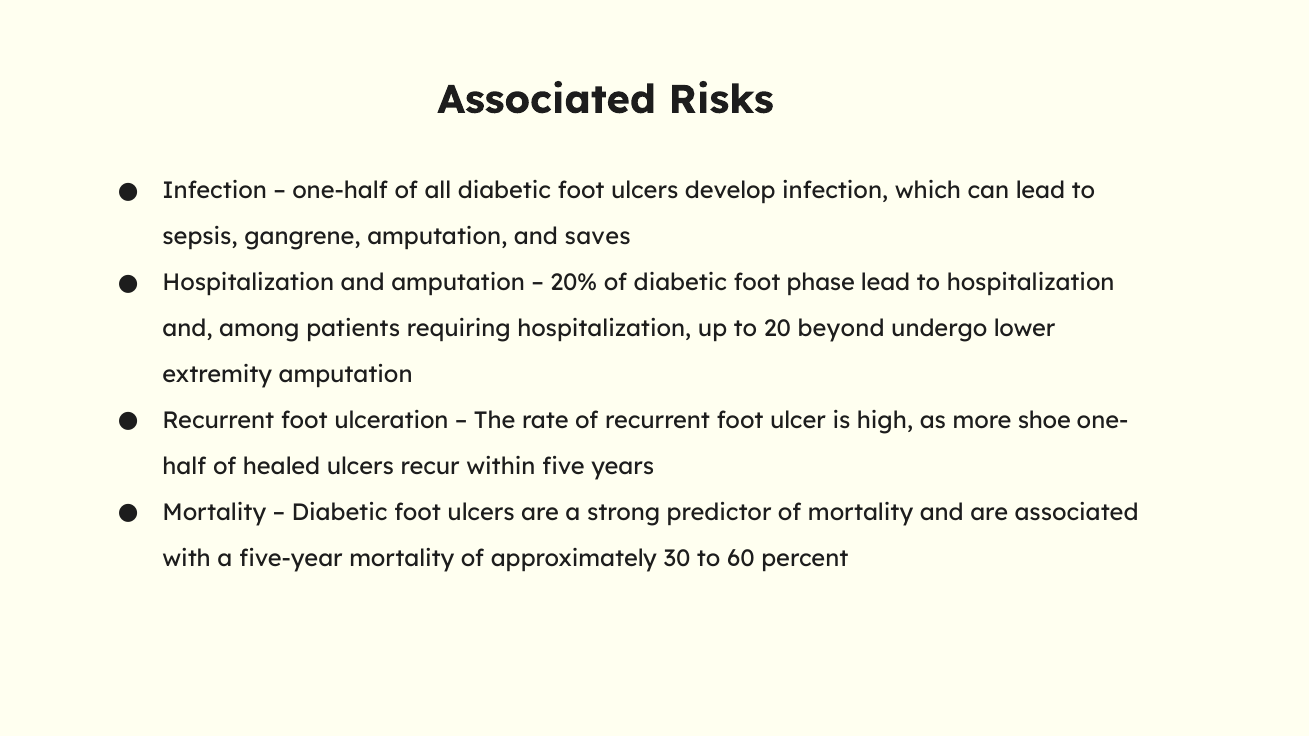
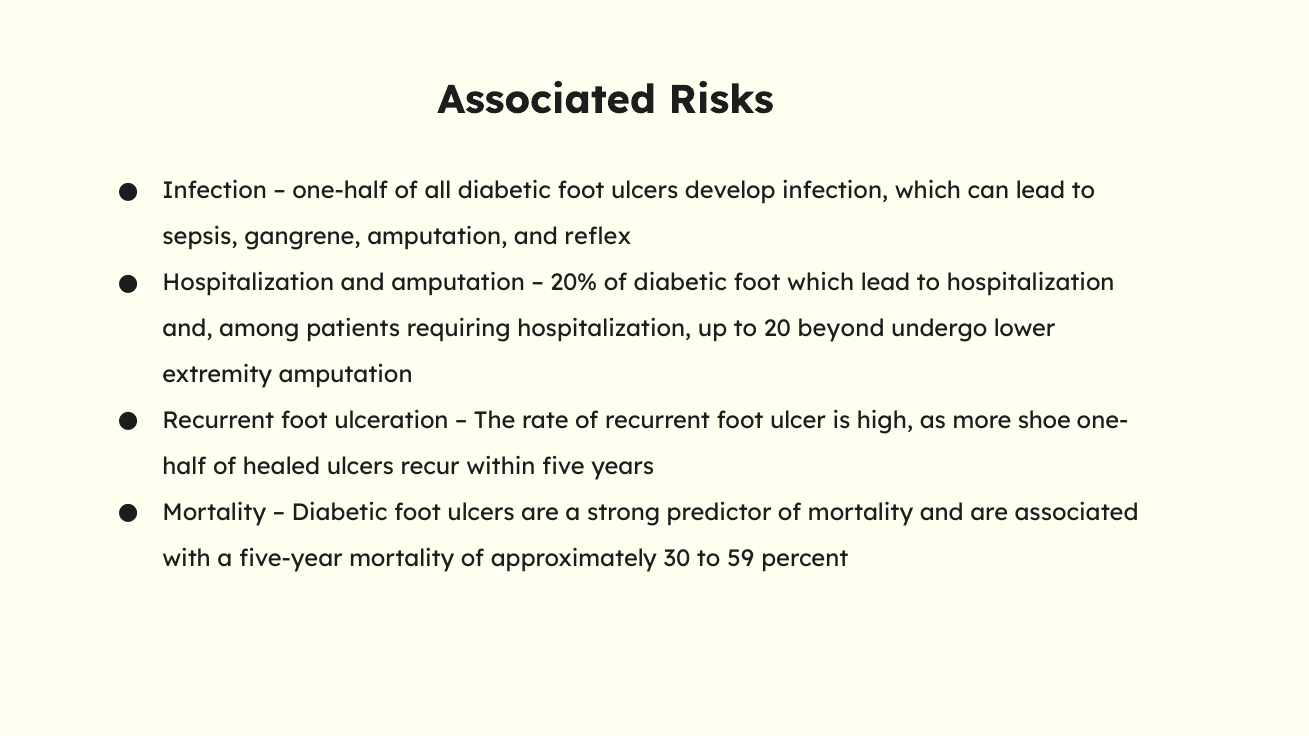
saves: saves -> reflex (598, 237)
foot phase: phase -> which (821, 283)
60: 60 -> 59 (741, 559)
